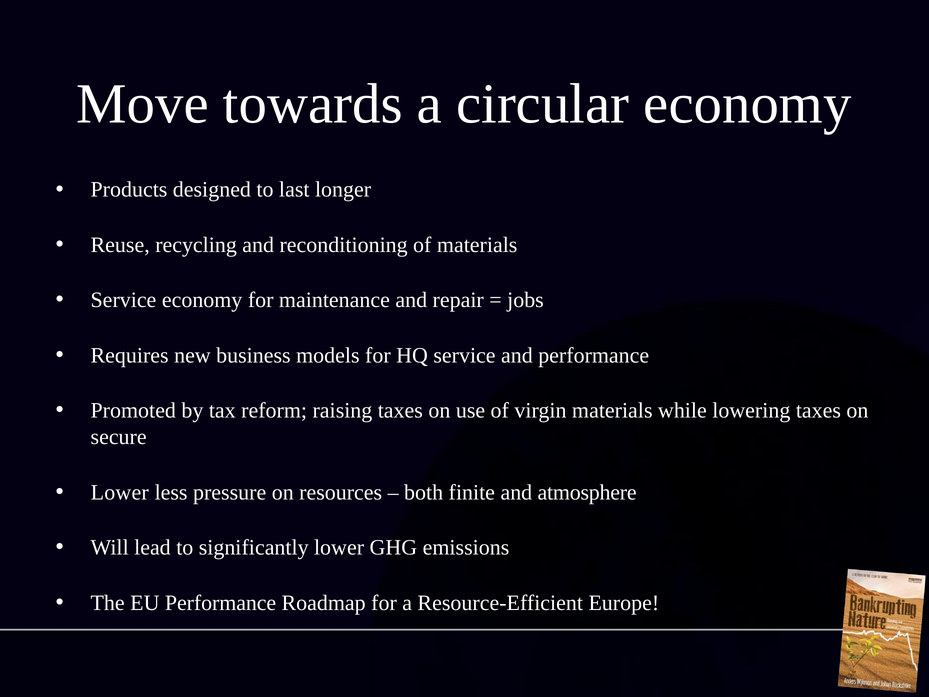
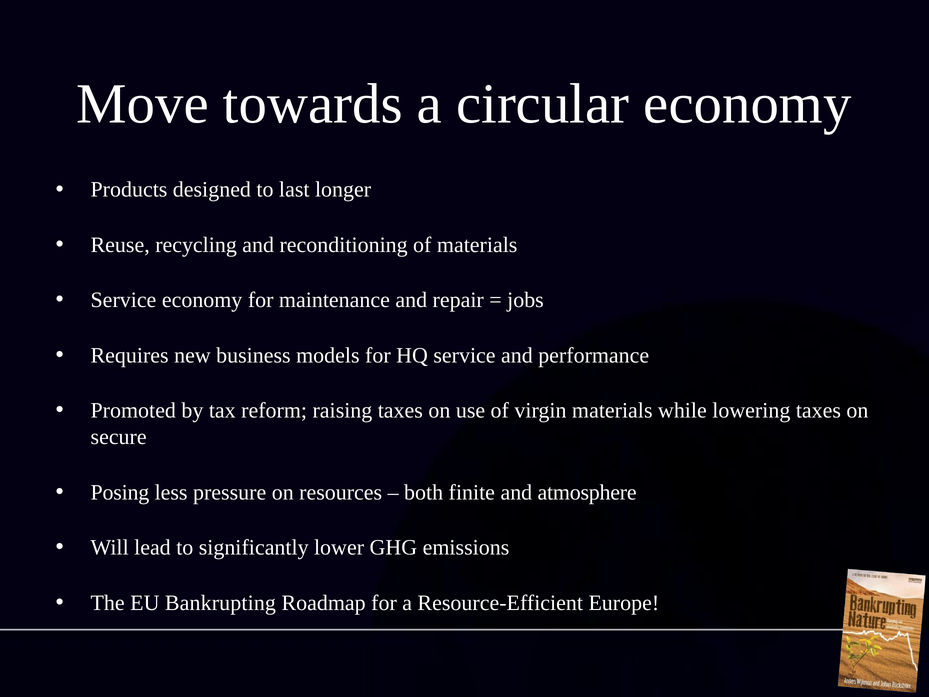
Lower: Lower -> Posing (120, 492)
EU Performance: Performance -> Bankrupting (220, 603)
